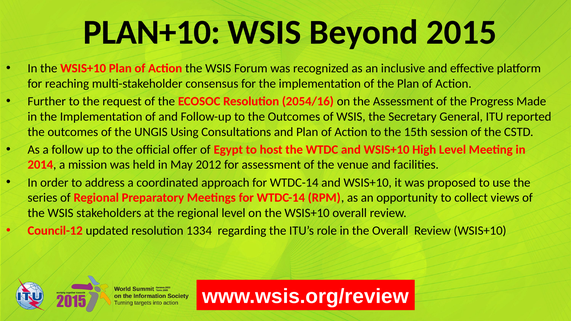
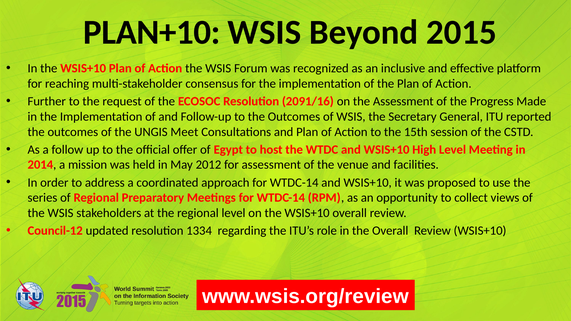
2054/16: 2054/16 -> 2091/16 (308, 101)
Using: Using -> Meet (184, 132)
